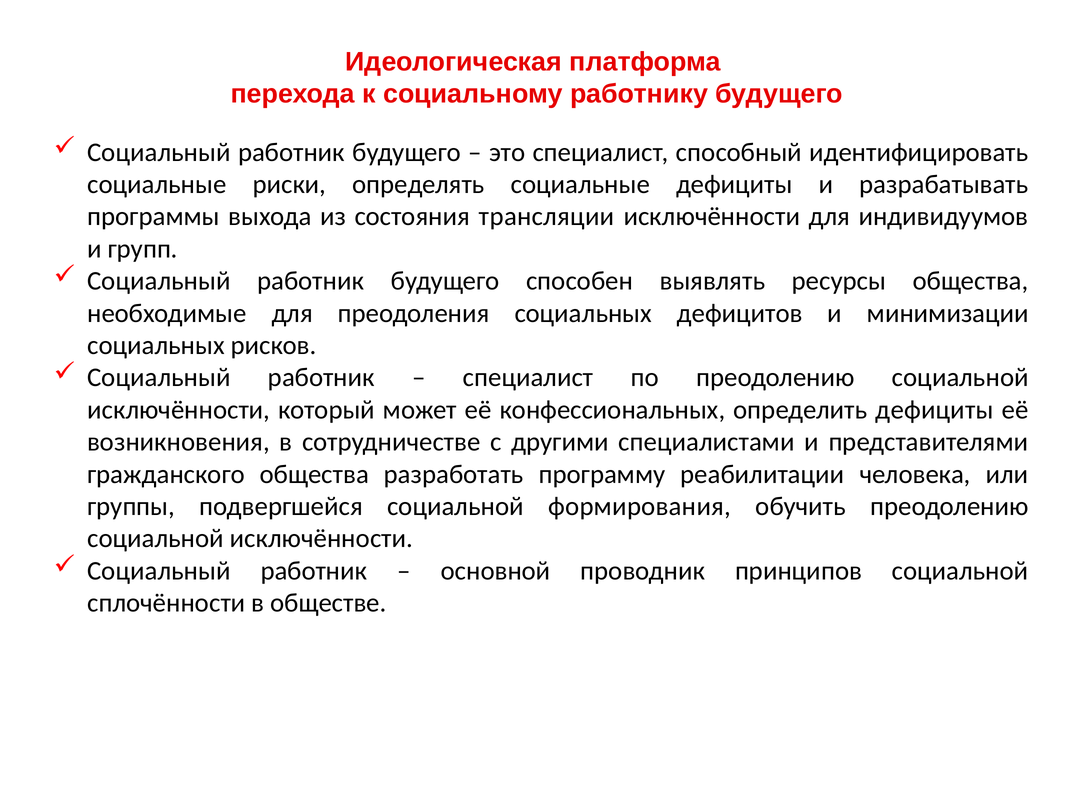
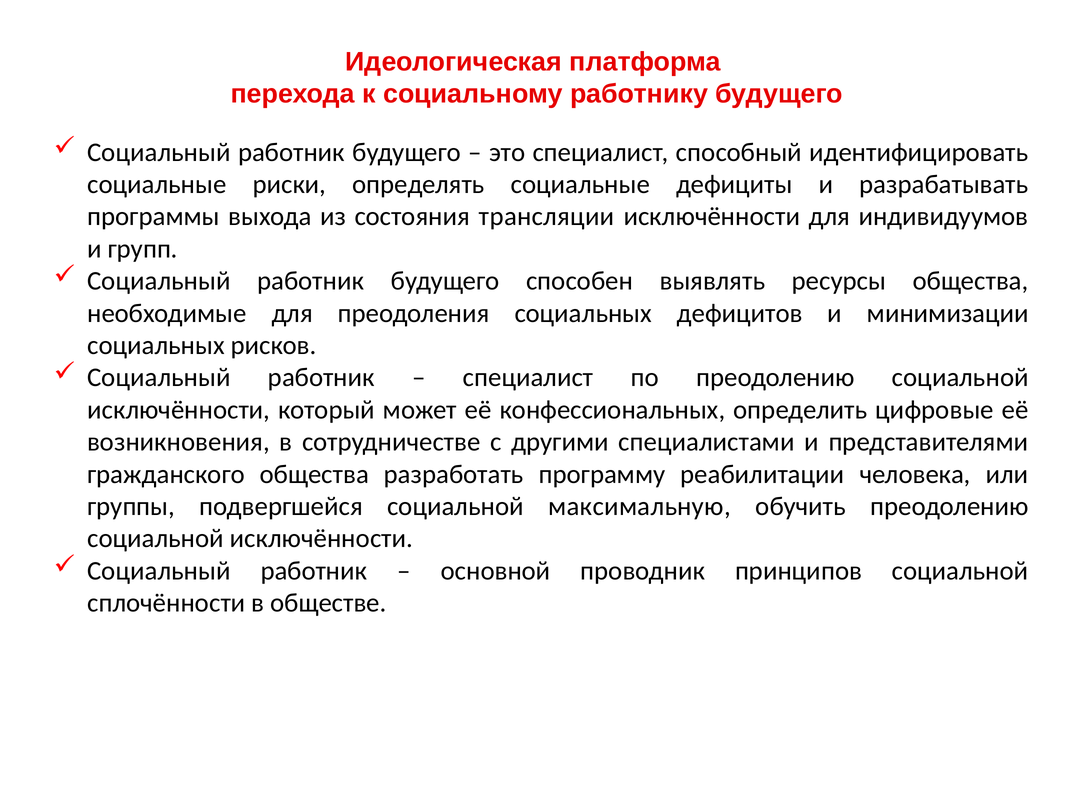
определить дефициты: дефициты -> цифровые (935, 410)
формирования: формирования -> максимальную (640, 507)
